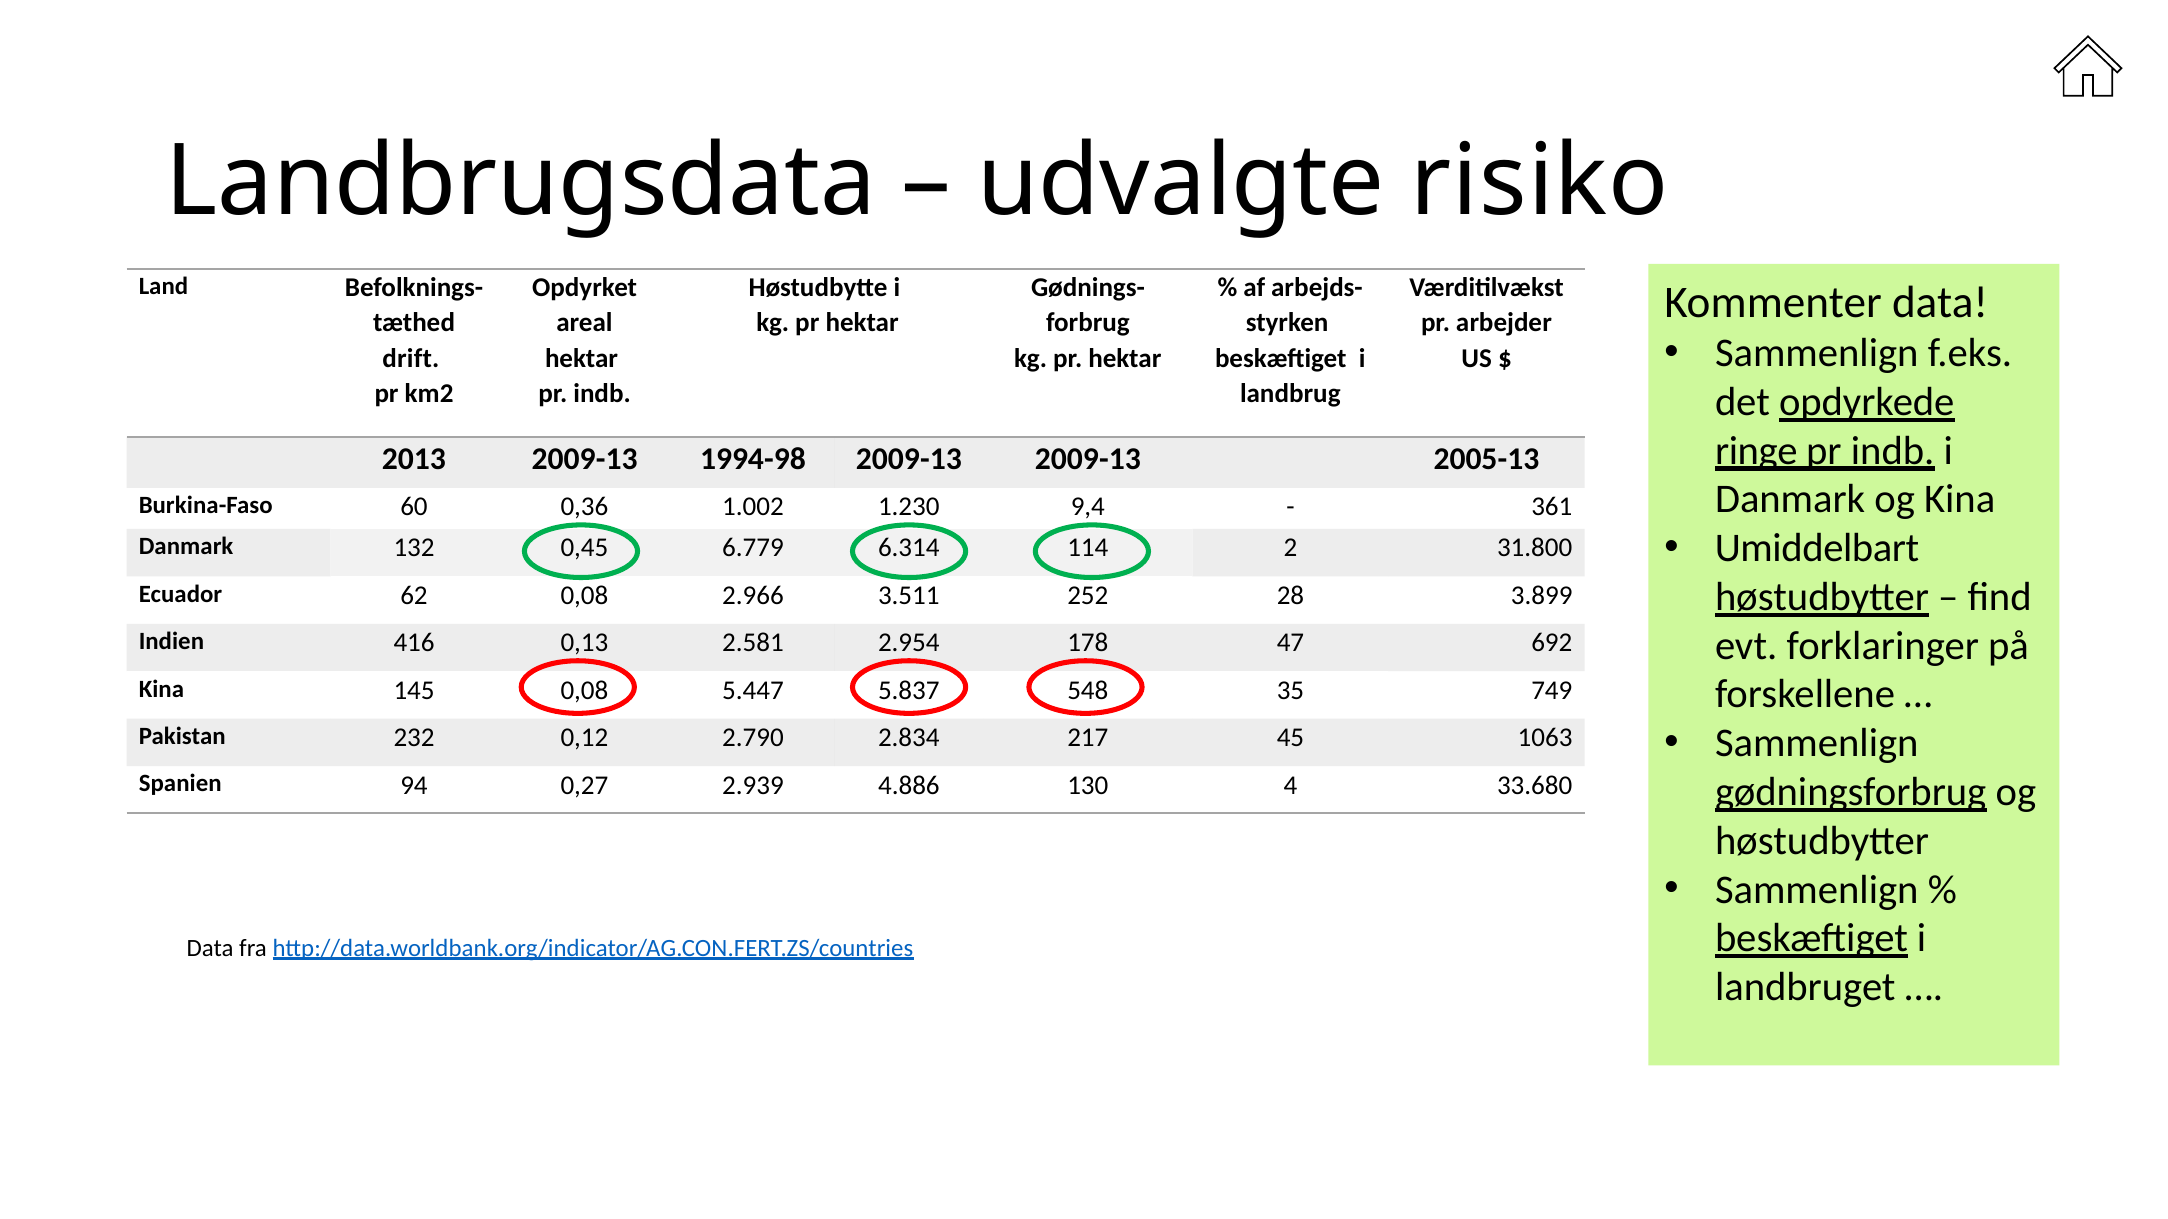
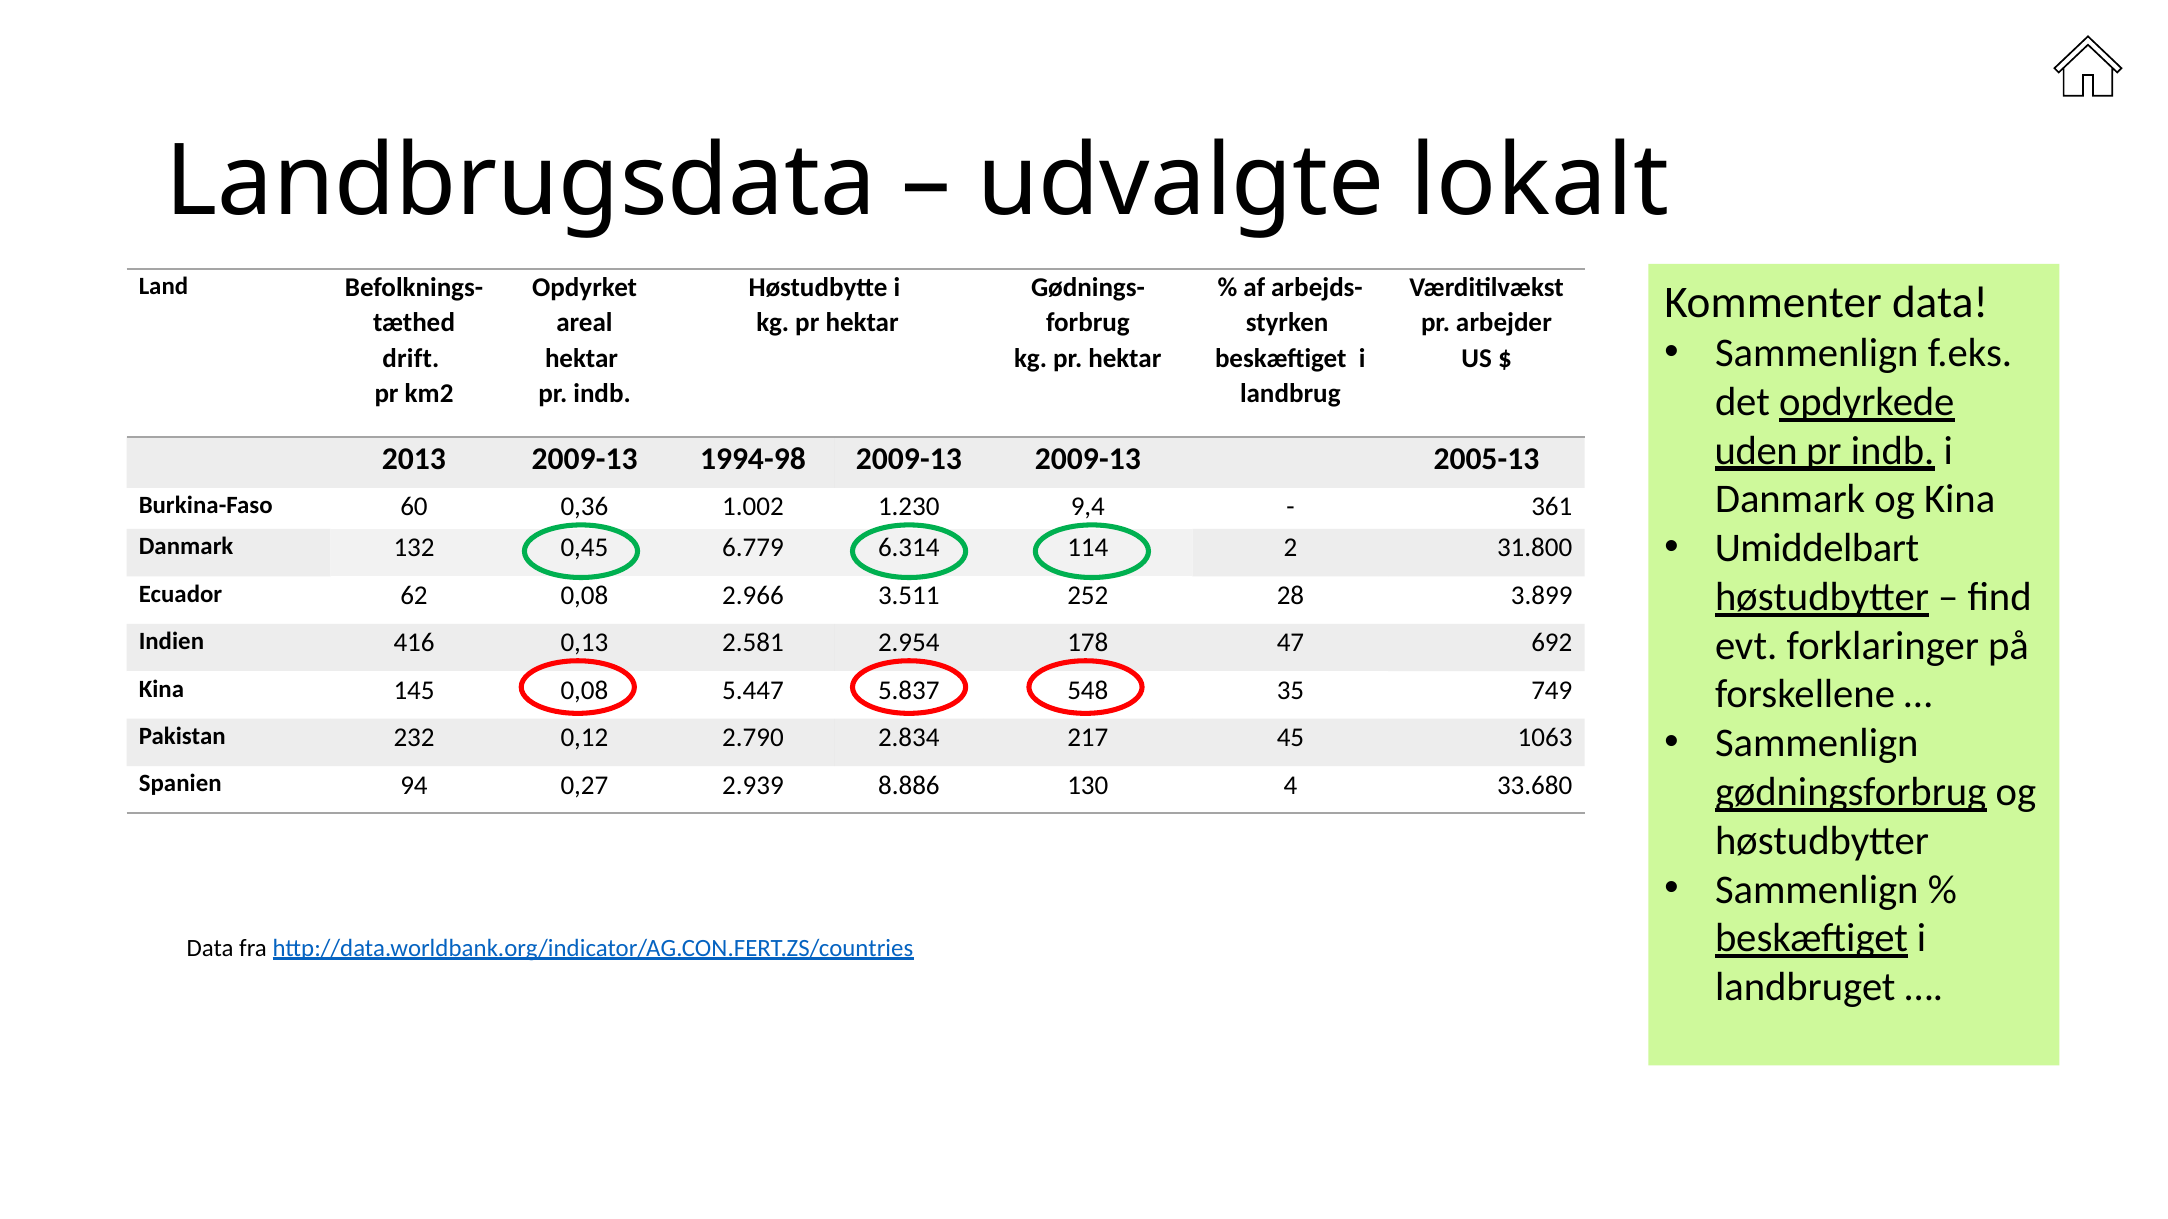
risiko: risiko -> lokalt (1540, 182)
ringe: ringe -> uden (1756, 451)
4.886: 4.886 -> 8.886 (909, 785)
